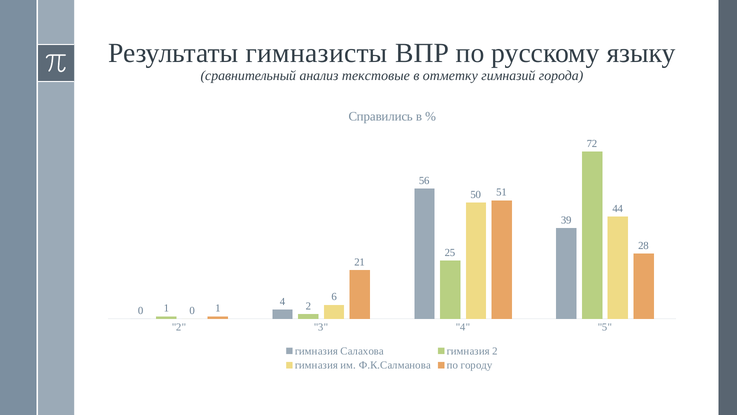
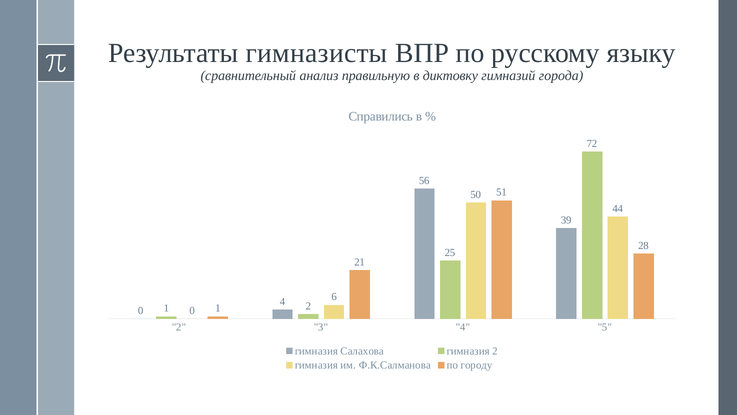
текстовые: текстовые -> правильную (376, 75)
отметку: отметку -> диктовку (450, 75)
